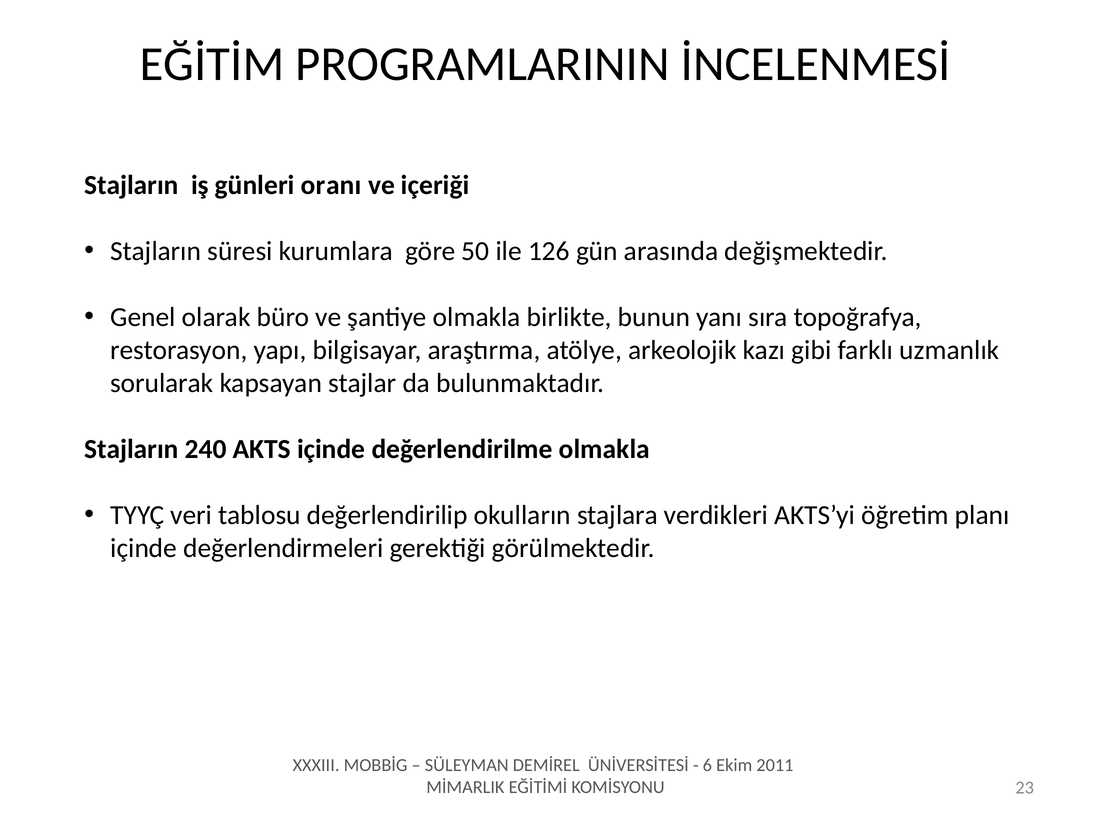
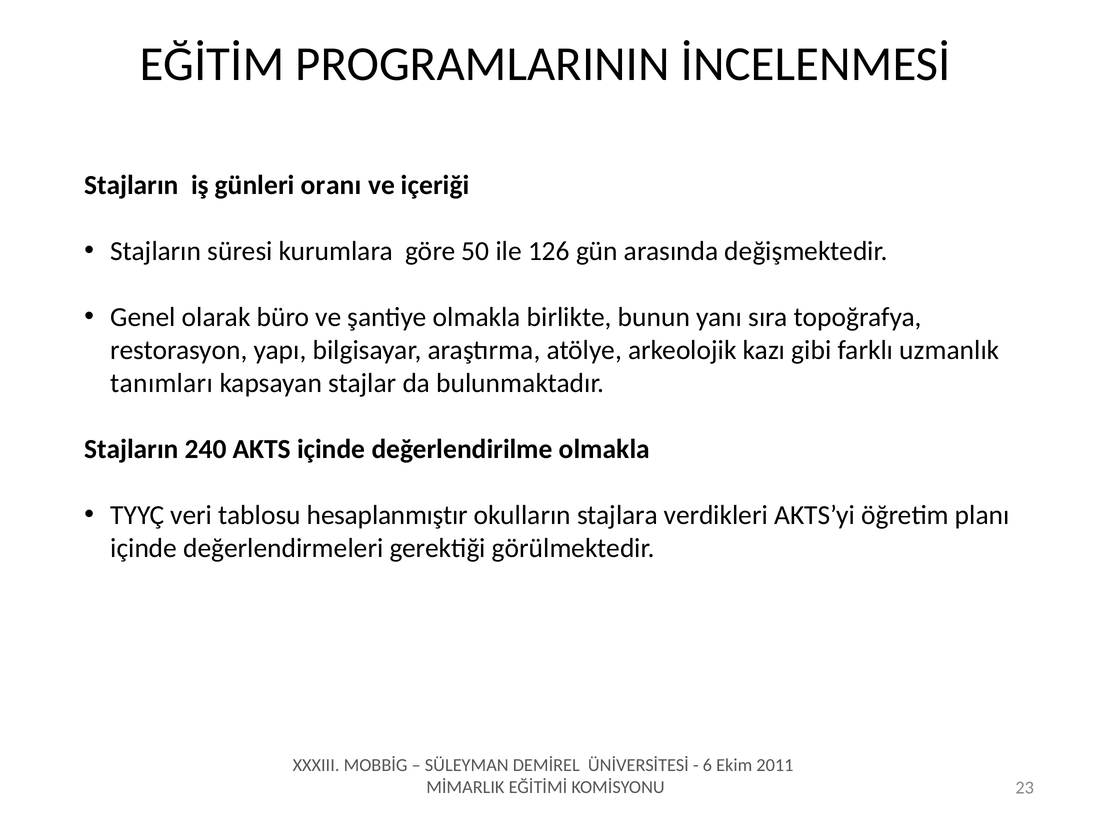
sorularak: sorularak -> tanımları (162, 383)
değerlendirilip: değerlendirilip -> hesaplanmıştır (387, 515)
